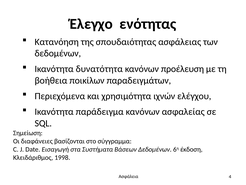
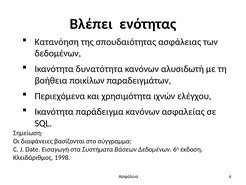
Έλεγχο: Έλεγχο -> Βλέπει (91, 24)
προέλευση: προέλευση -> αλυσιδωτή (182, 69)
